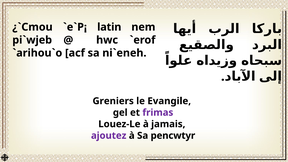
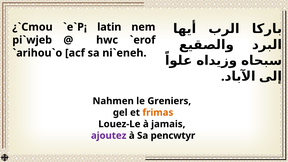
Greniers: Greniers -> Nahmen (113, 101)
Evangile: Evangile -> Greniers (169, 101)
frimas colour: purple -> orange (158, 113)
